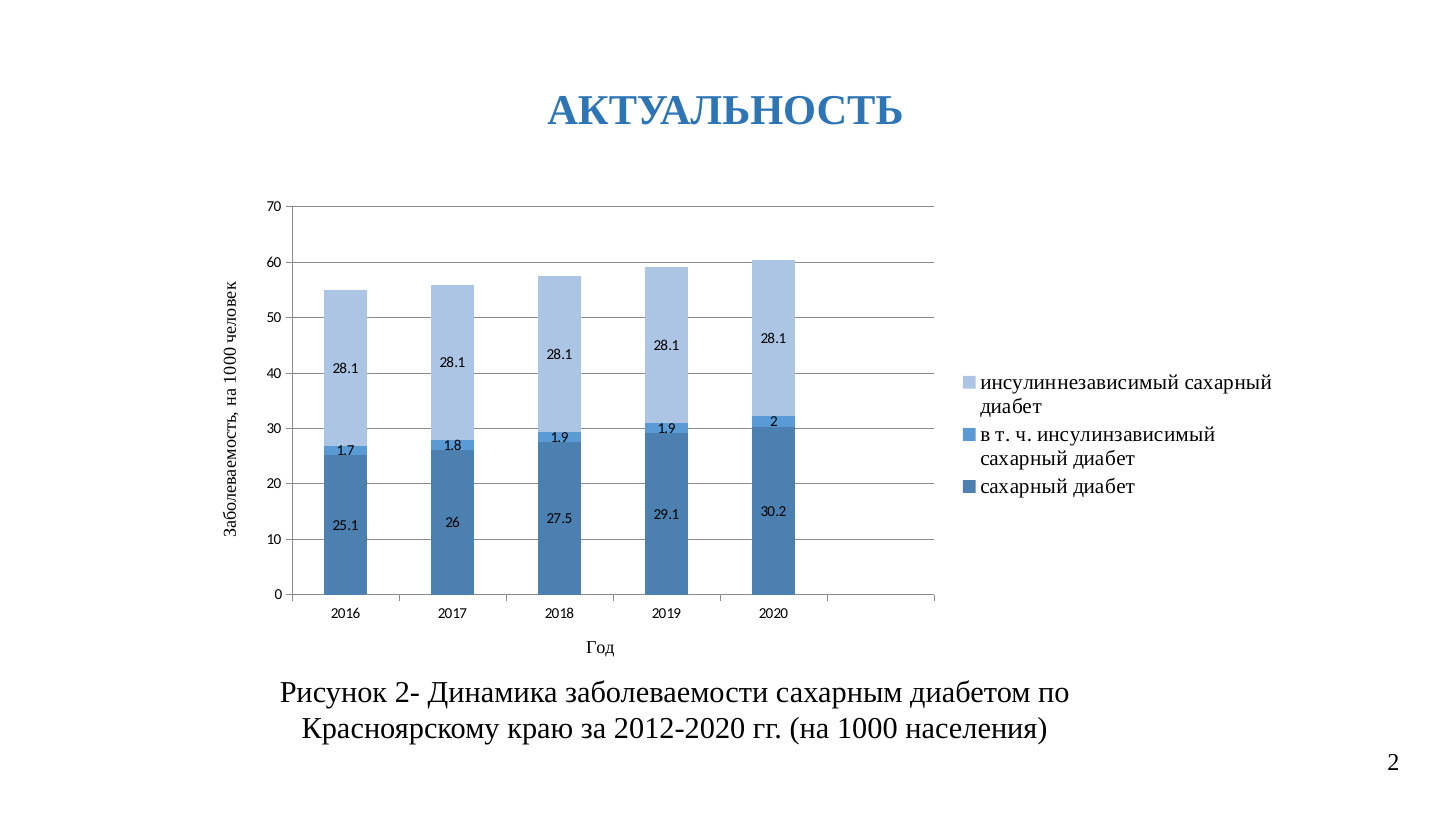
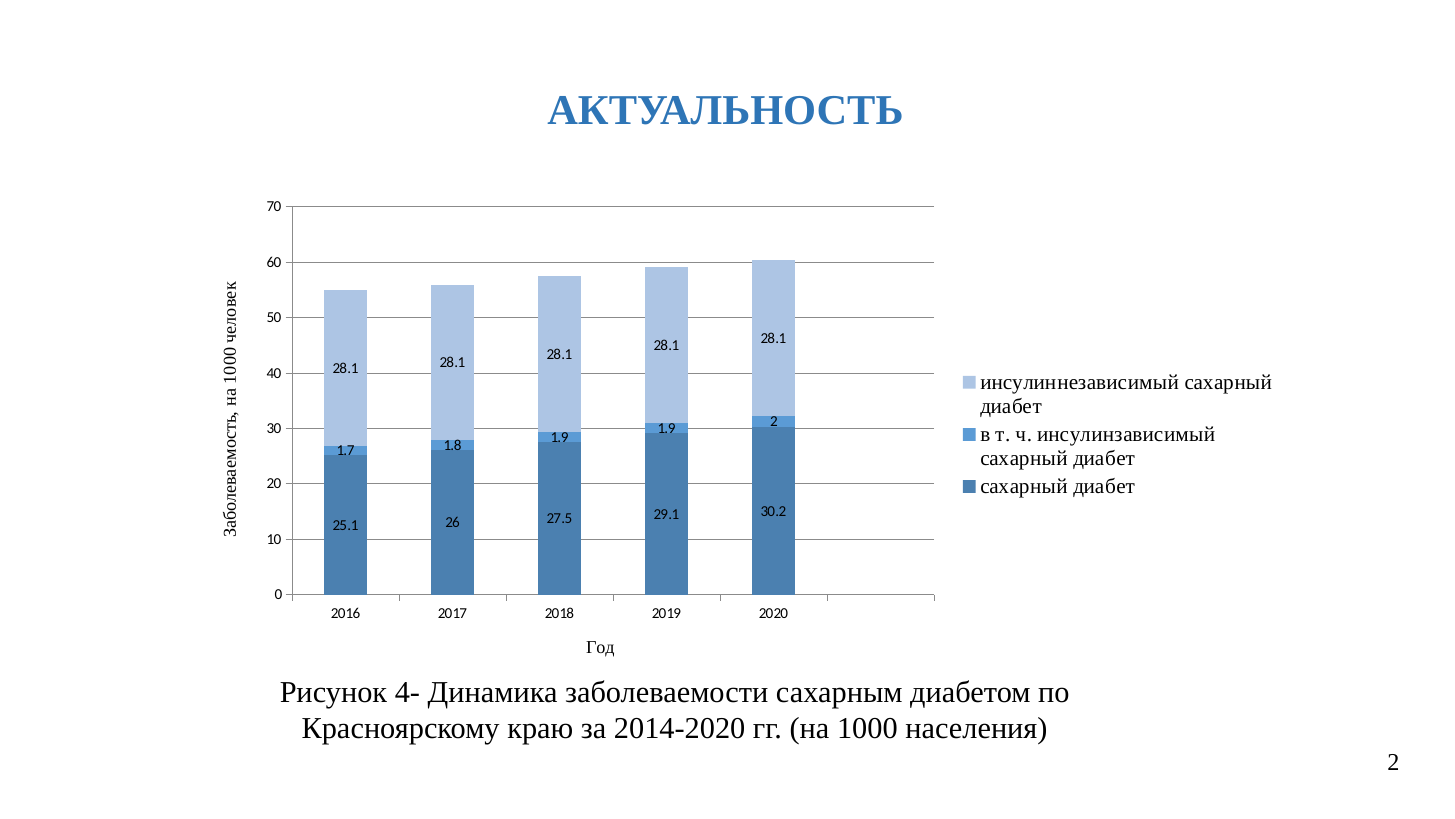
2-: 2- -> 4- (407, 692)
2012-2020: 2012-2020 -> 2014-2020 (680, 728)
